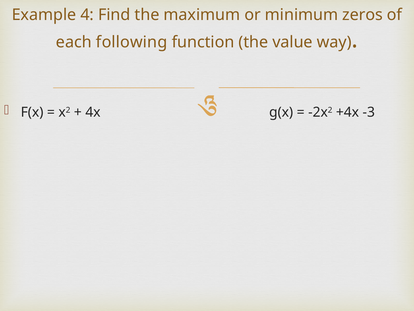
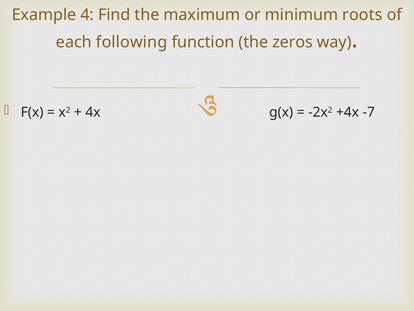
zeros: zeros -> roots (362, 15)
value: value -> zeros (293, 42)
-3: -3 -> -7 (369, 112)
